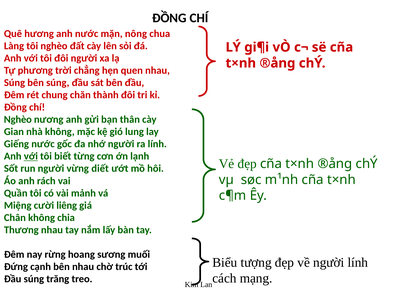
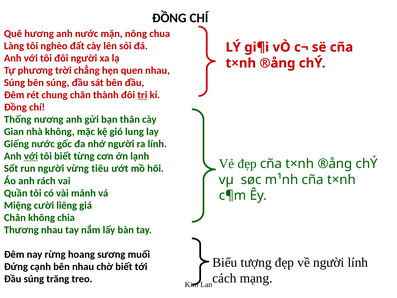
tri underline: none -> present (142, 95)
Nghèo: Nghèo -> Thống (18, 119)
diết: diết -> tiêu (100, 168)
chờ trúc: trúc -> biết (124, 266)
